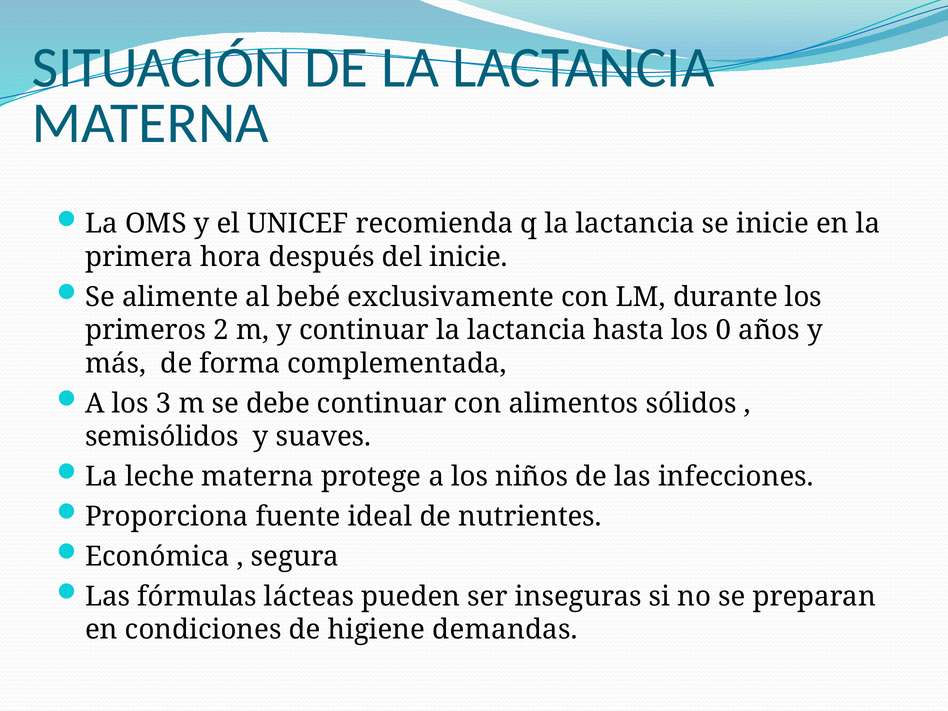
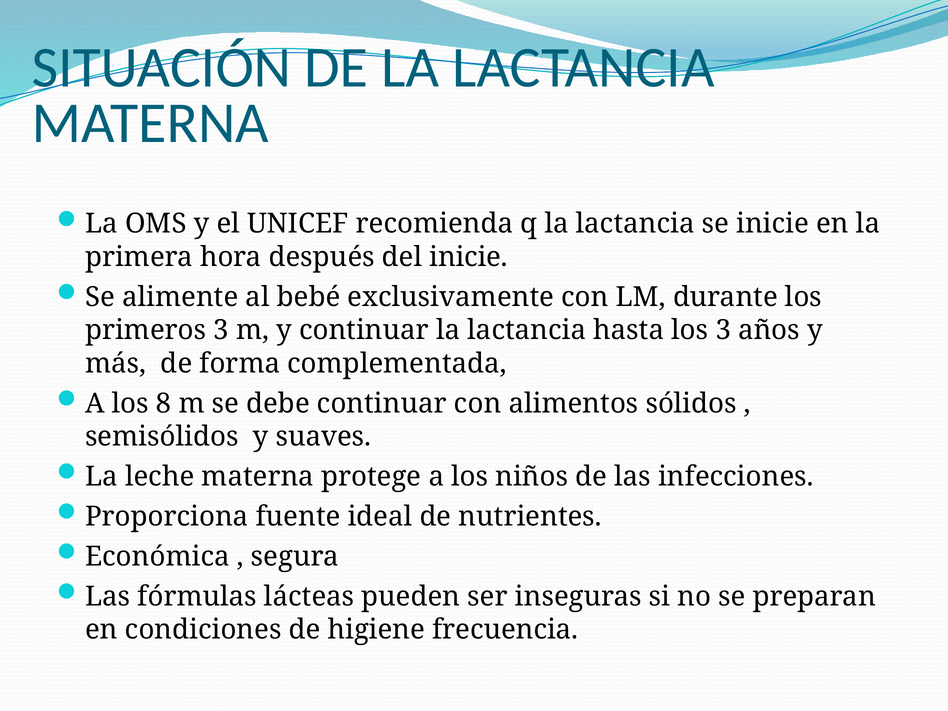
primeros 2: 2 -> 3 (221, 330)
los 0: 0 -> 3 (723, 330)
3: 3 -> 8 (164, 403)
demandas: demandas -> frecuencia (505, 630)
